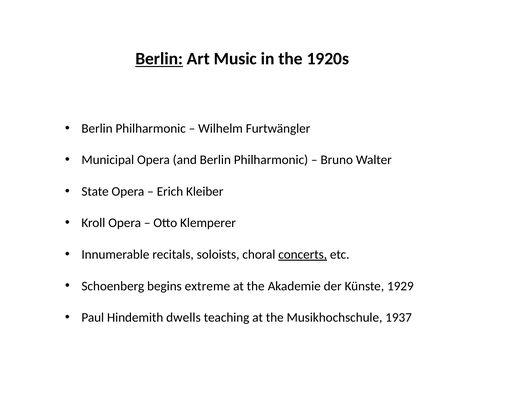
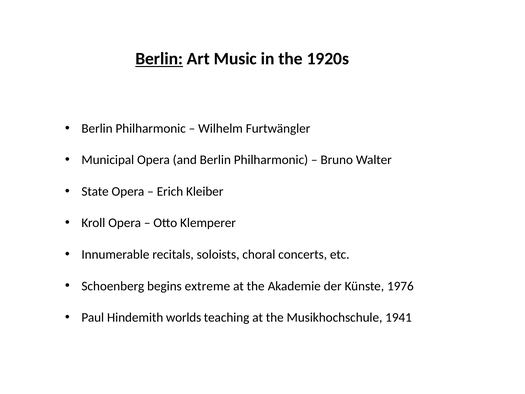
concerts underline: present -> none (303, 254)
1929: 1929 -> 1976 (400, 286)
dwells: dwells -> worlds (184, 317)
1937: 1937 -> 1941 (399, 317)
